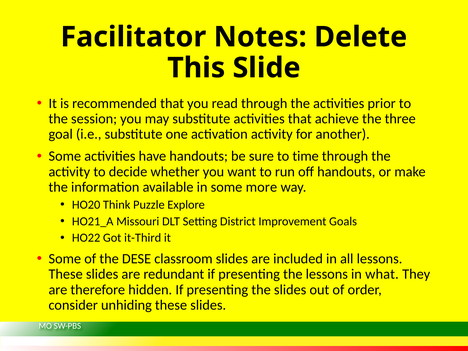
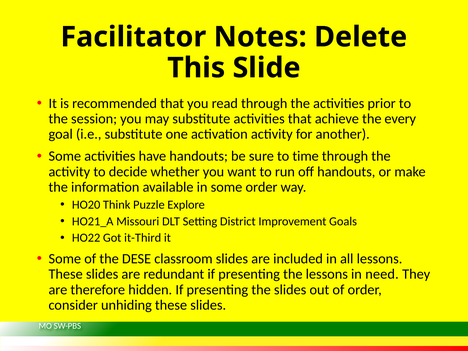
three: three -> every (400, 119)
some more: more -> order (262, 187)
what: what -> need (382, 274)
